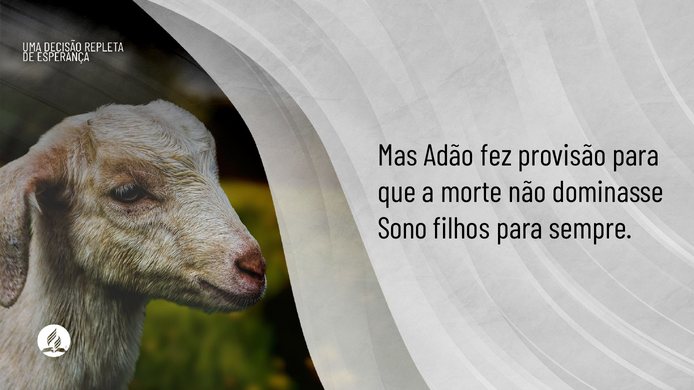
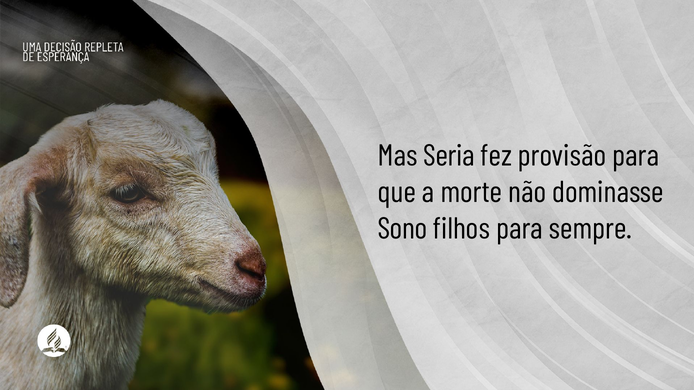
Adão: Adão -> Seria (449, 156)
